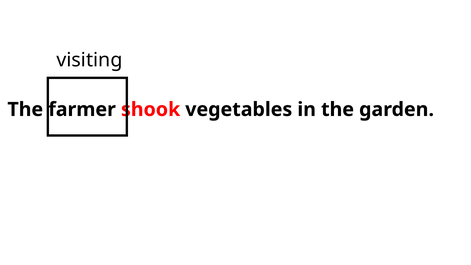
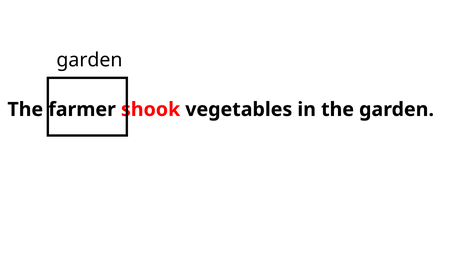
visiting: visiting -> garden (90, 60)
